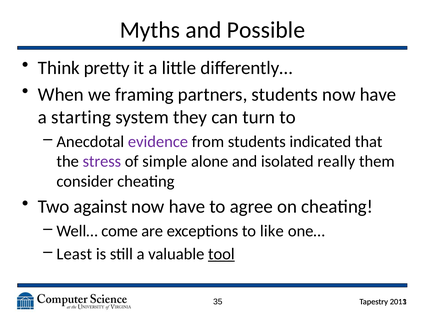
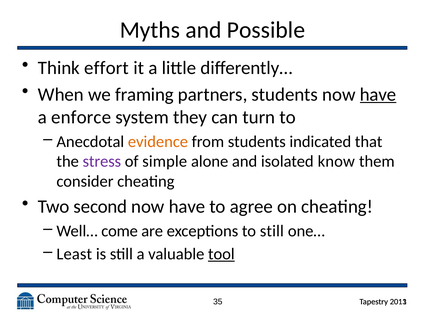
pretty: pretty -> effort (107, 68)
have underline: none -> present (378, 94)
starting: starting -> enforce (81, 117)
evidence colour: purple -> orange (158, 141)
really: really -> know (336, 161)
against: against -> second (100, 206)
to like: like -> still (272, 231)
